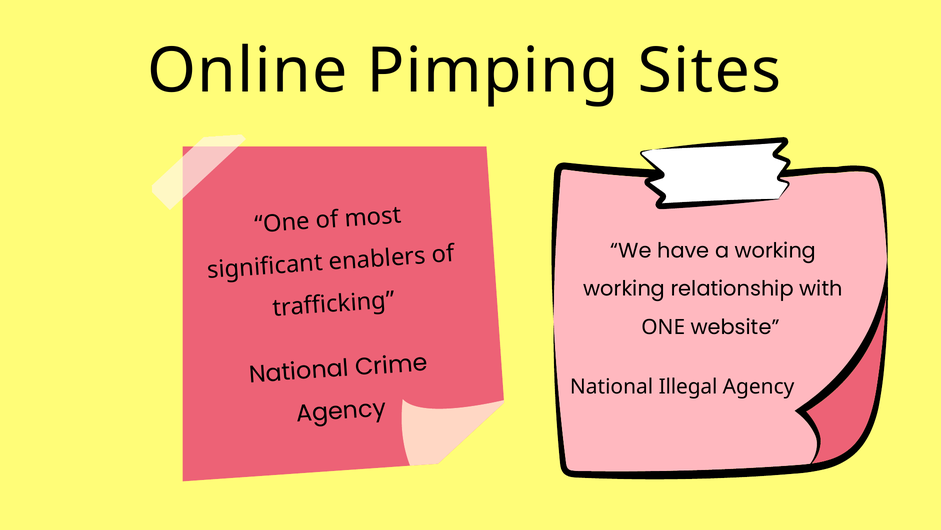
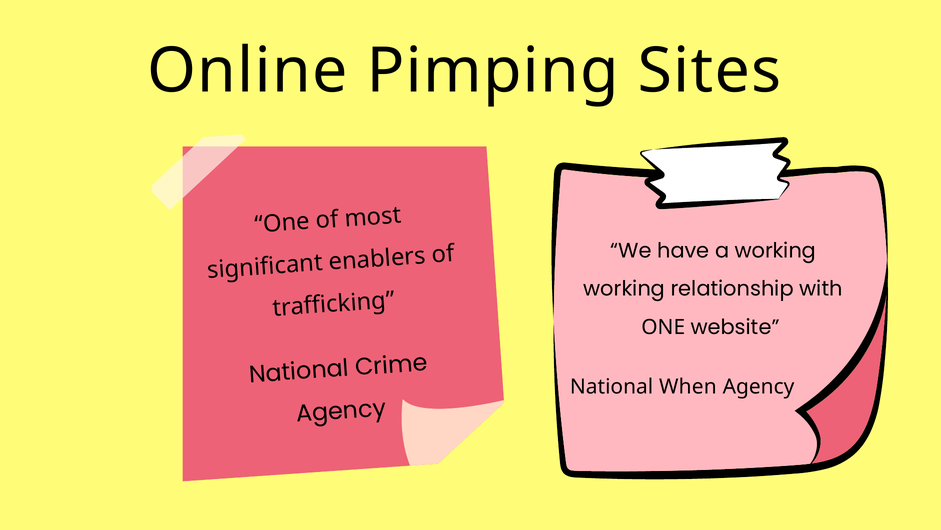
Illegal: Illegal -> When (688, 387)
